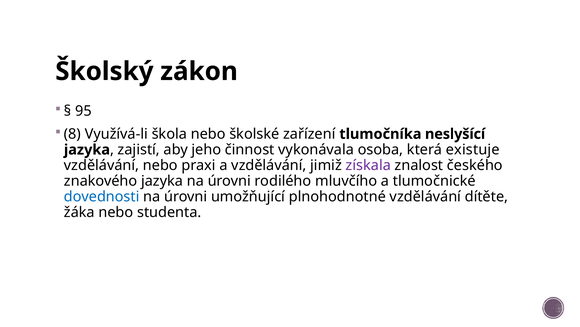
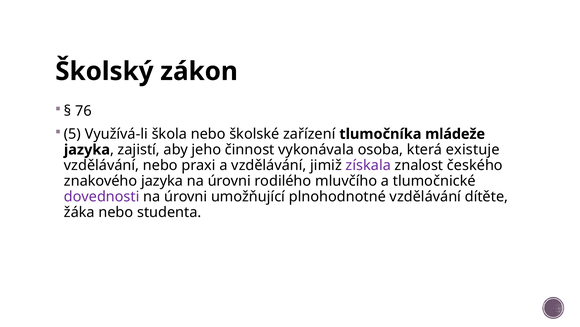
95: 95 -> 76 (83, 111)
8: 8 -> 5 (72, 134)
neslyšící: neslyšící -> mládeže (455, 134)
dovednosti colour: blue -> purple (102, 196)
